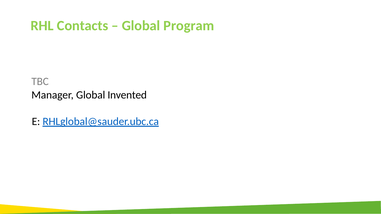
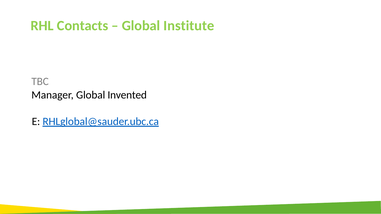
Program: Program -> Institute (189, 26)
